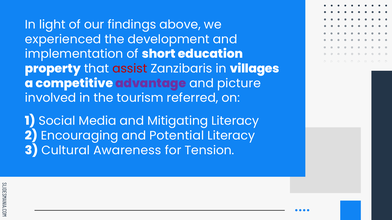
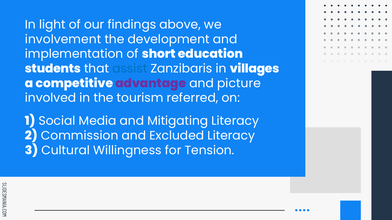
experienced: experienced -> involvement (63, 39)
property: property -> students (53, 69)
assist colour: red -> blue (130, 69)
Encouraging: Encouraging -> Commission (80, 136)
Potential: Potential -> Excluded (177, 136)
Awareness: Awareness -> Willingness (127, 151)
